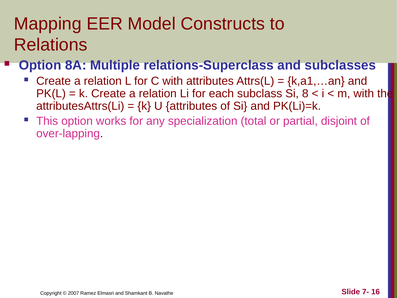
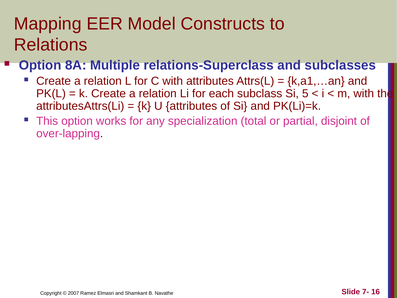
8: 8 -> 5 (305, 94)
